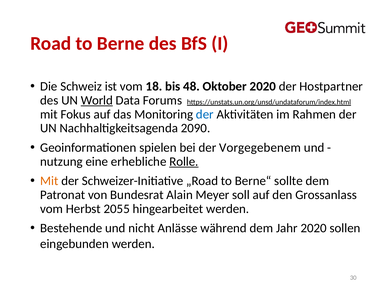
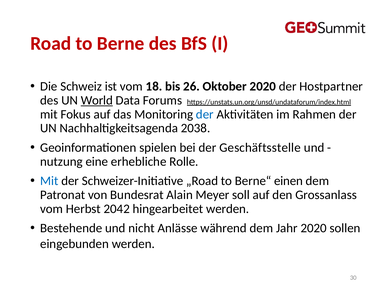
48: 48 -> 26 (192, 86)
2090: 2090 -> 2038 (196, 128)
Vorgegebenem: Vorgegebenem -> Geschäftsstelle (260, 147)
Rolle underline: present -> none (184, 161)
Mit colour: orange -> blue (49, 180)
sollte: sollte -> einen (289, 180)
2055: 2055 -> 2042 (117, 208)
